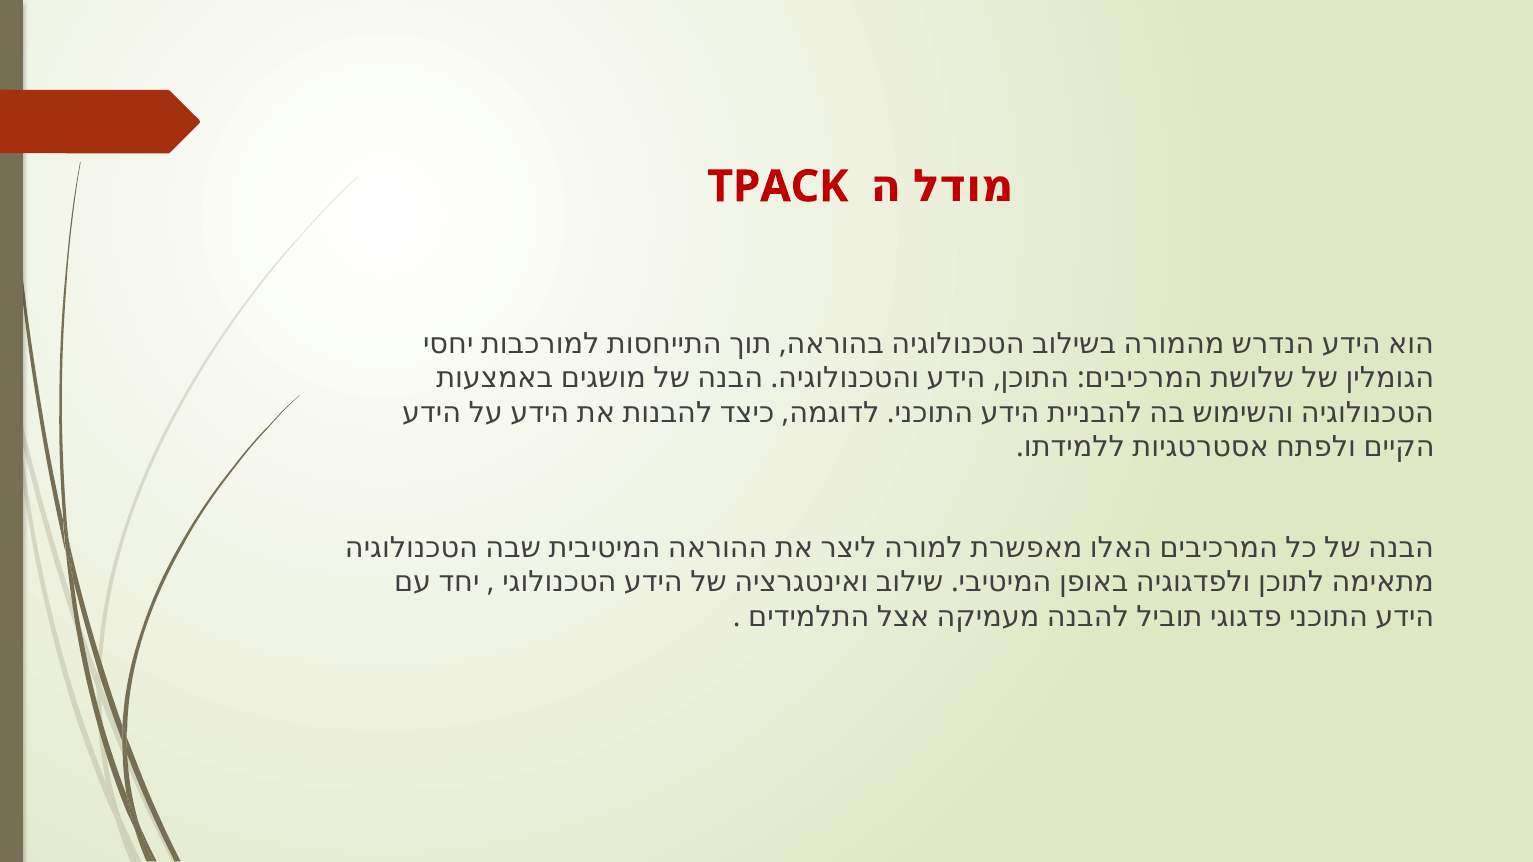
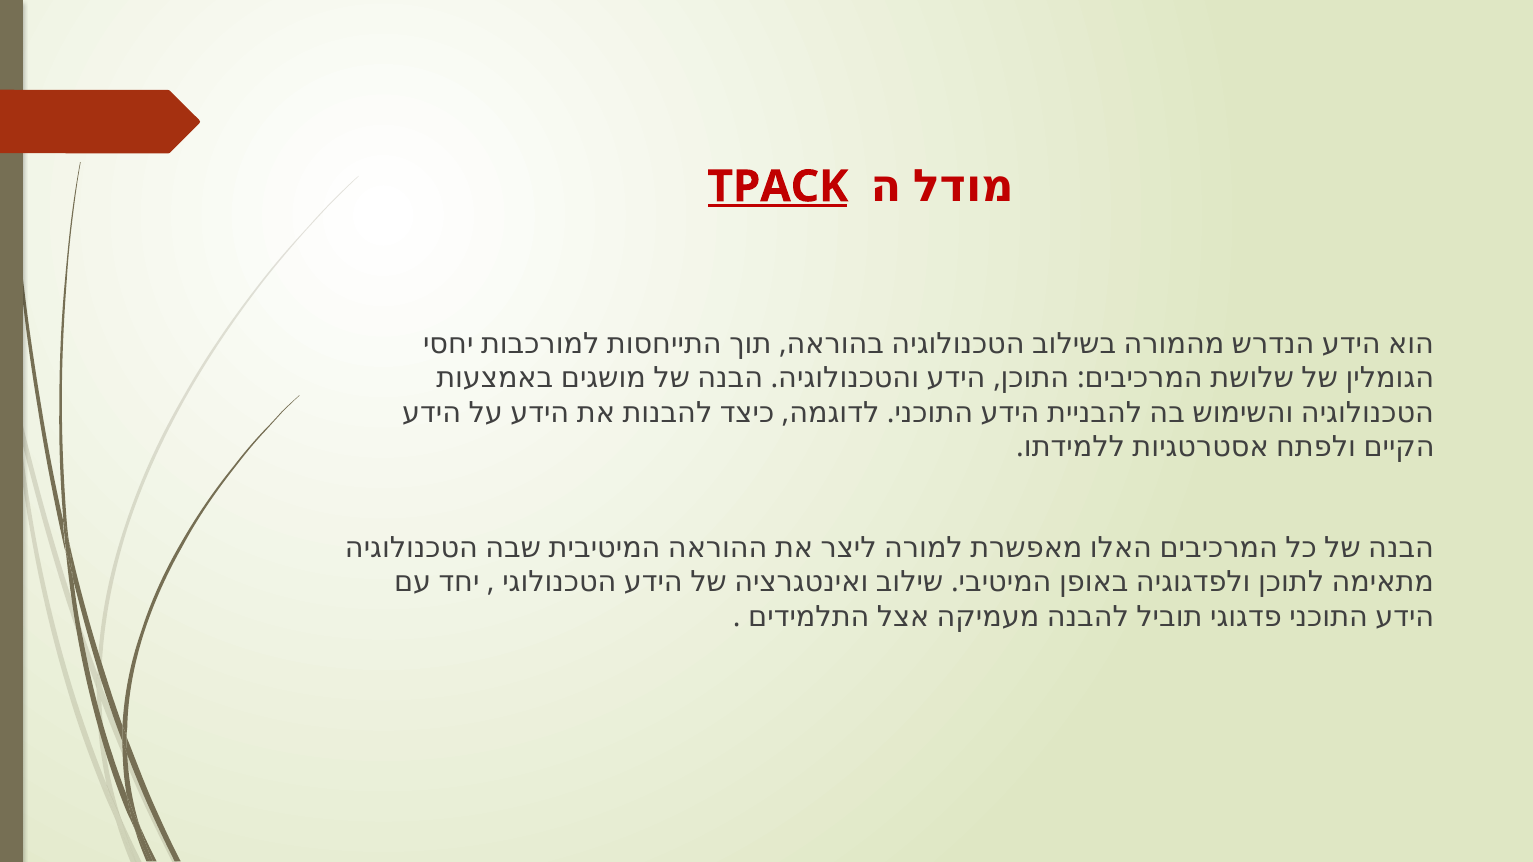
TPACK underline: none -> present (778, 187)
